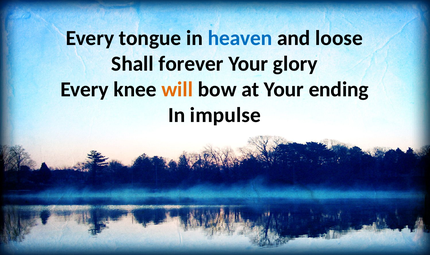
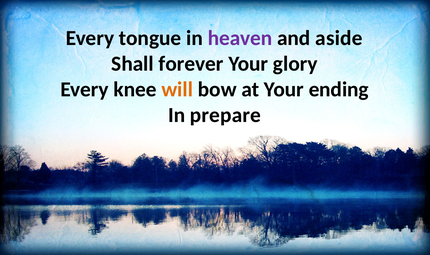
heaven colour: blue -> purple (240, 38)
loose: loose -> aside (339, 38)
impulse: impulse -> prepare (225, 115)
